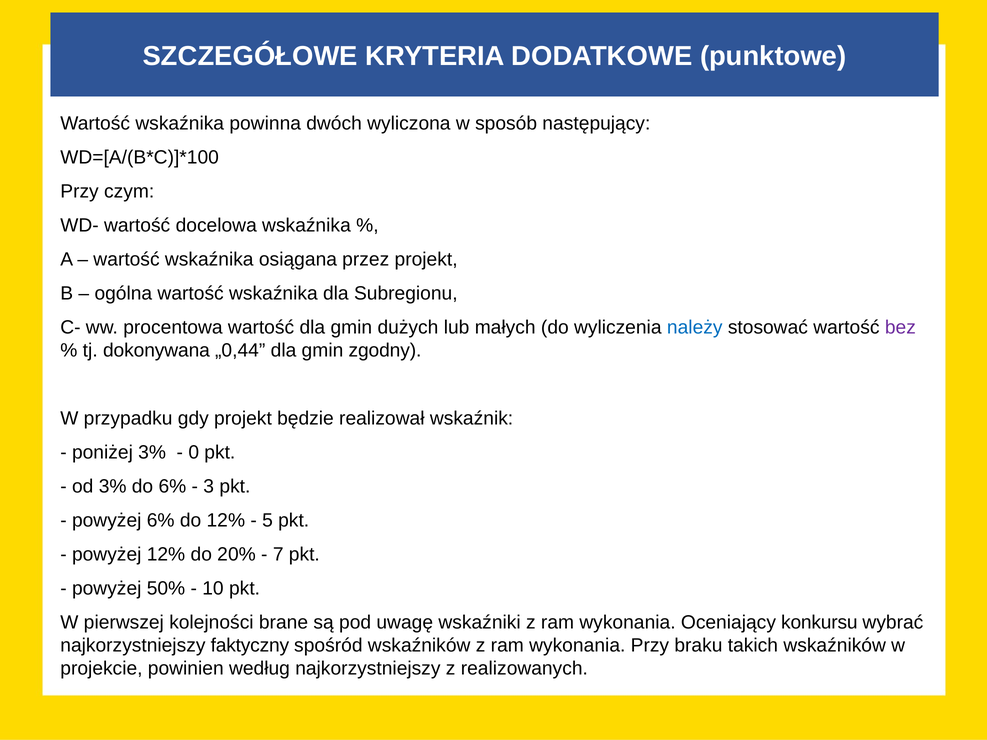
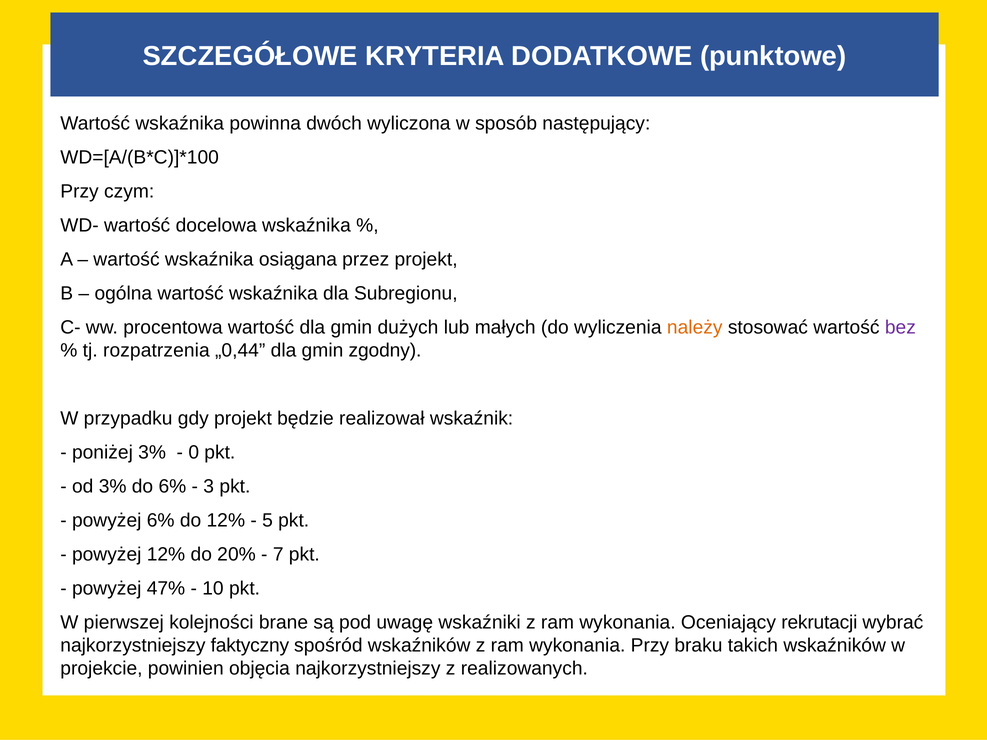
należy colour: blue -> orange (695, 328)
dokonywana: dokonywana -> rozpatrzenia (156, 351)
50%: 50% -> 47% (166, 589)
konkursu: konkursu -> rekrutacji (819, 623)
według: według -> objęcia (259, 669)
